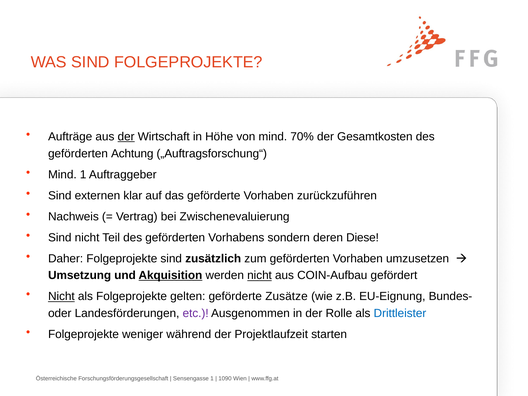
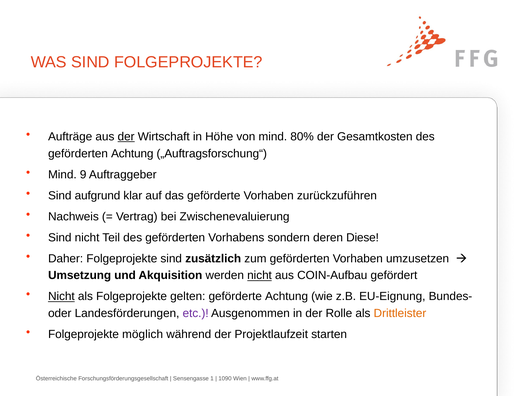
70%: 70% -> 80% (302, 137)
Mind 1: 1 -> 9 (83, 174)
externen: externen -> aufgrund (98, 195)
Akquisition underline: present -> none (170, 275)
geförderte Zusätze: Zusätze -> Achtung (287, 296)
Drittleister colour: blue -> orange (400, 313)
weniger: weniger -> möglich (143, 334)
